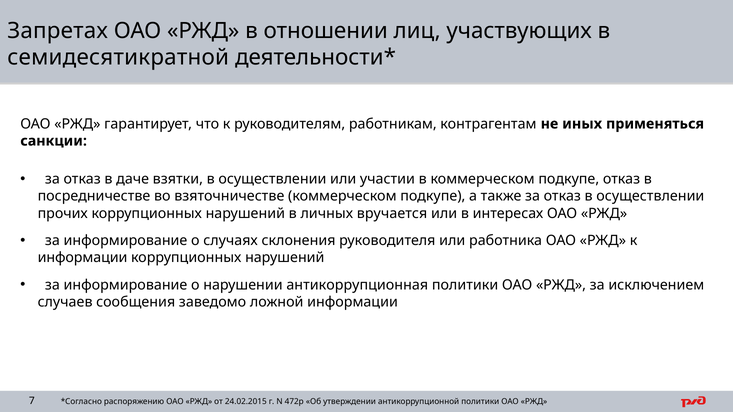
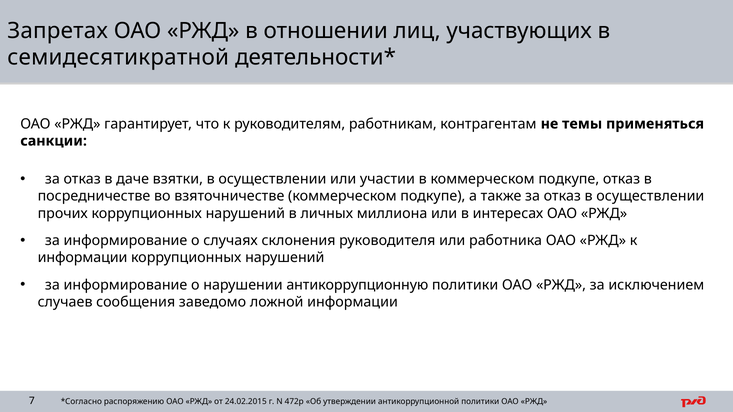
иных: иных -> темы (582, 124)
вручается: вручается -> миллиона (392, 214)
антикоррупционная: антикоррупционная -> антикоррупционную (357, 285)
